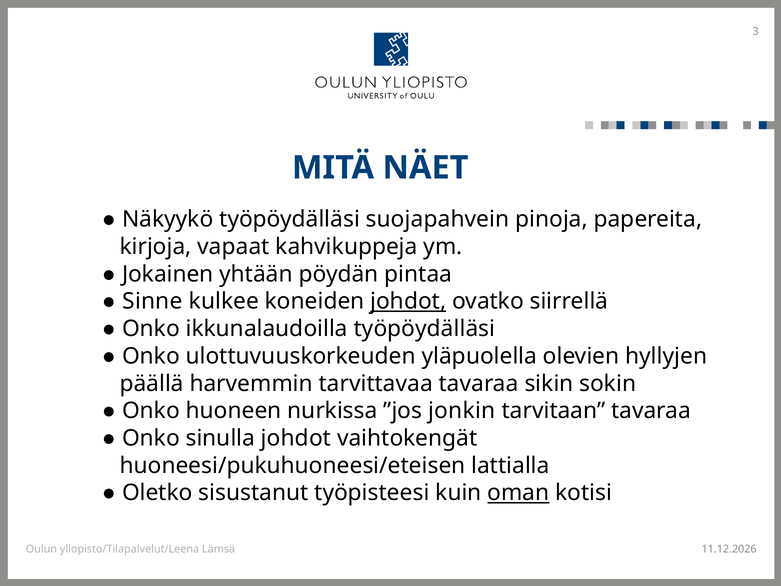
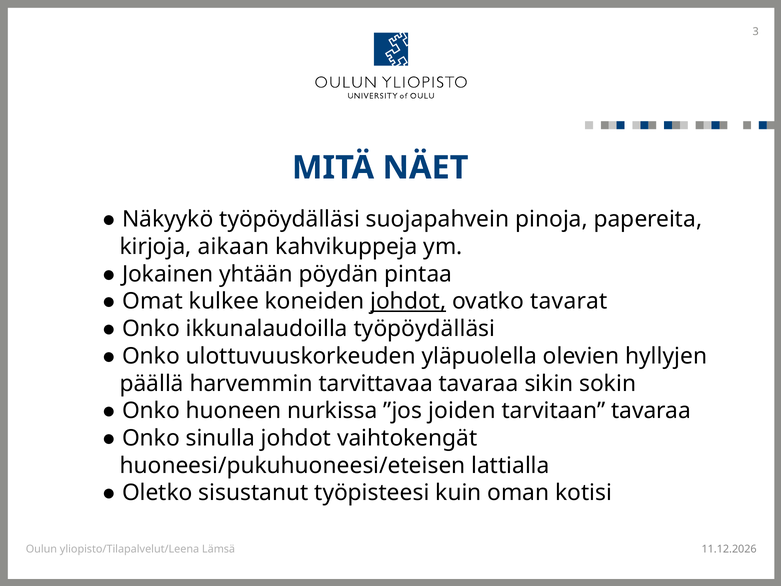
vapaat: vapaat -> aikaan (233, 247)
Sinne: Sinne -> Omat (152, 301)
siirrellä: siirrellä -> tavarat (569, 301)
jonkin: jonkin -> joiden (462, 411)
oman underline: present -> none (518, 493)
